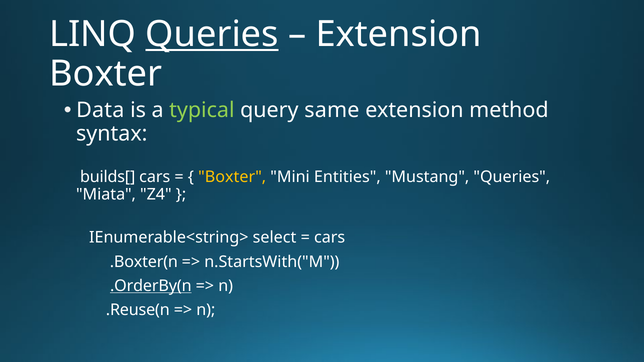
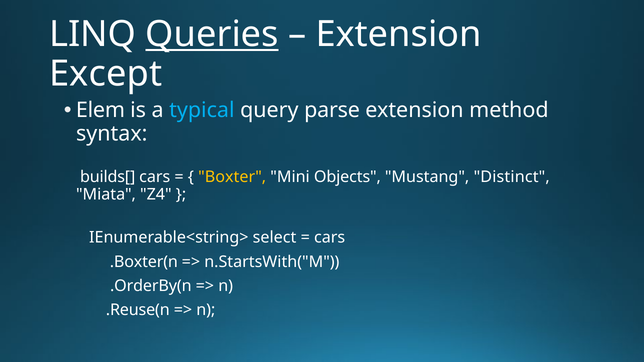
Boxter: Boxter -> Except (106, 74)
Data: Data -> Elem (100, 110)
typical colour: light green -> light blue (202, 110)
same: same -> parse (332, 110)
Entities: Entities -> Objects (347, 177)
Mustang Queries: Queries -> Distinct (512, 177)
.OrderBy(n underline: present -> none (151, 286)
